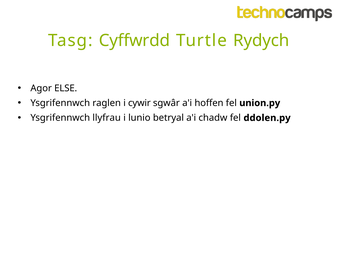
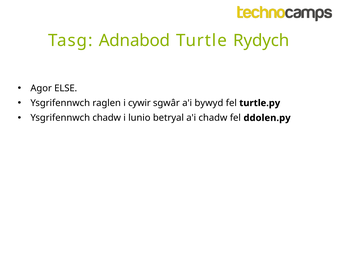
Cyffwrdd: Cyffwrdd -> Adnabod (134, 41)
hoffen: hoffen -> bywyd (209, 103)
union.py: union.py -> turtle.py (260, 103)
Ysgrifennwch llyfrau: llyfrau -> chadw (107, 118)
